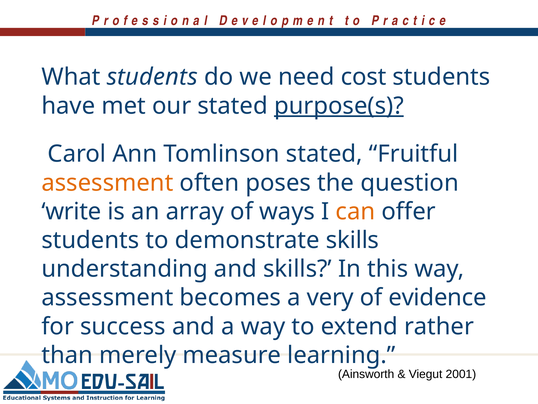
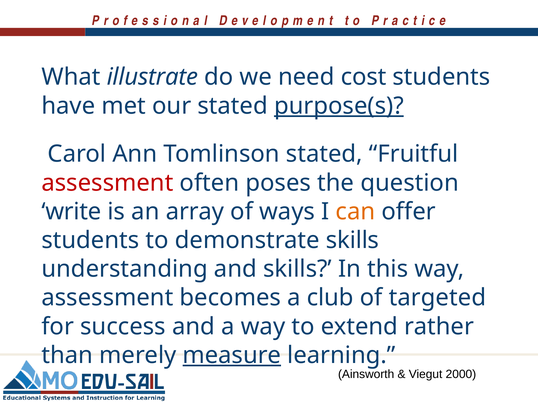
What students: students -> illustrate (152, 77)
assessment colour: orange -> red (107, 183)
very: very -> club (330, 297)
evidence: evidence -> targeted (437, 297)
measure underline: none -> present (232, 355)
2001: 2001 -> 2000 (461, 374)
